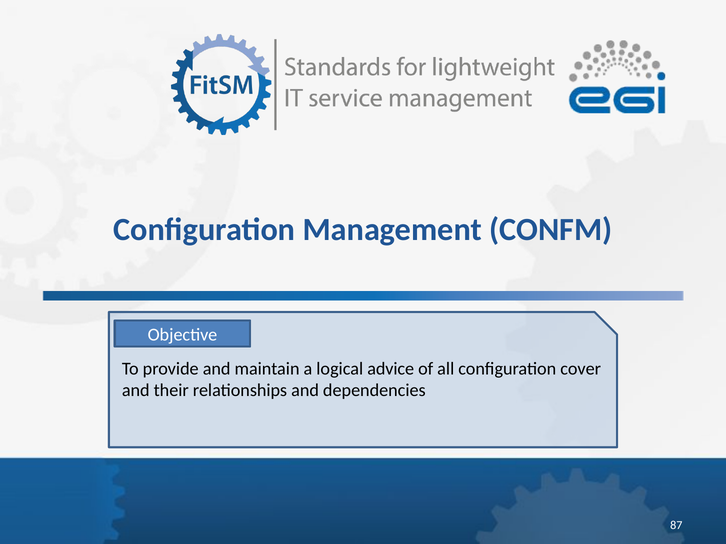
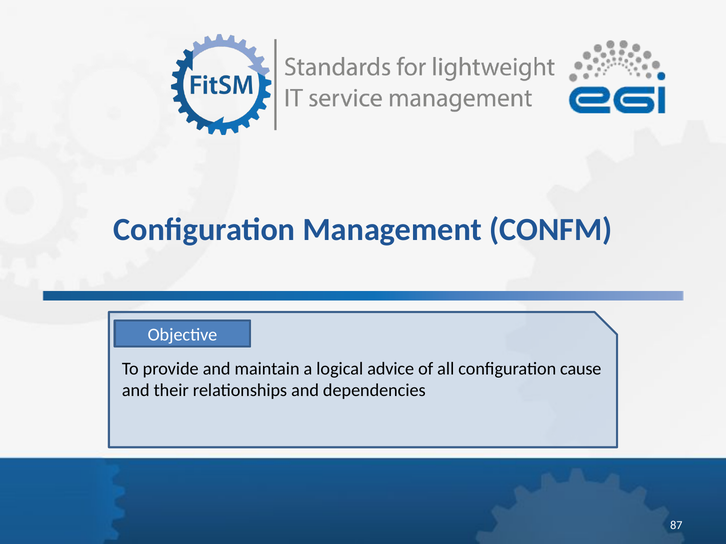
cover: cover -> cause (581, 369)
